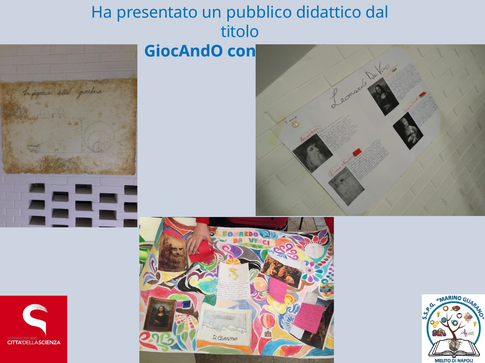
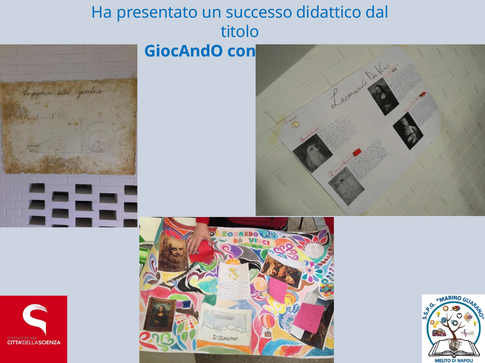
pubblico: pubblico -> successo (259, 13)
